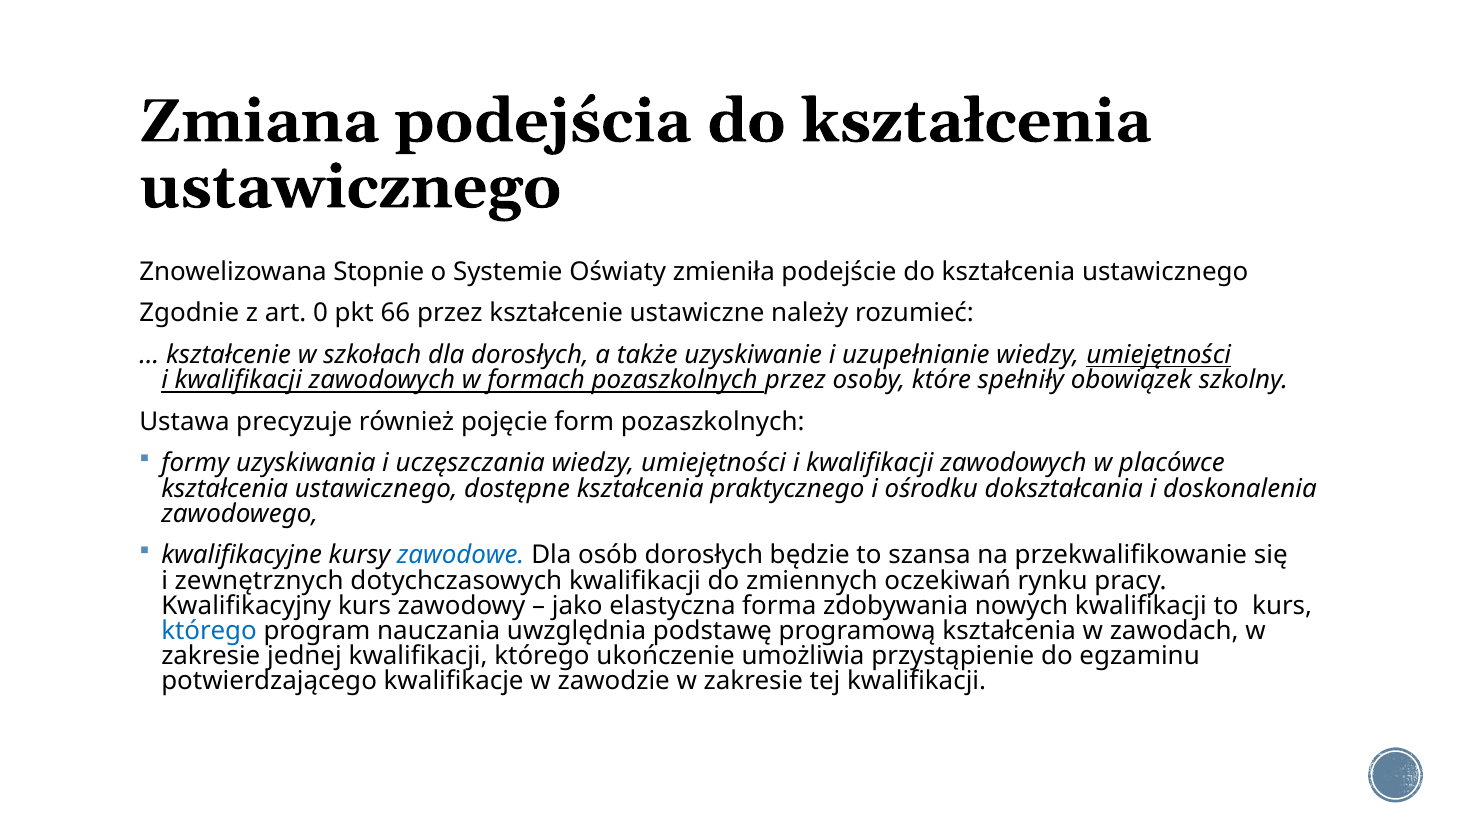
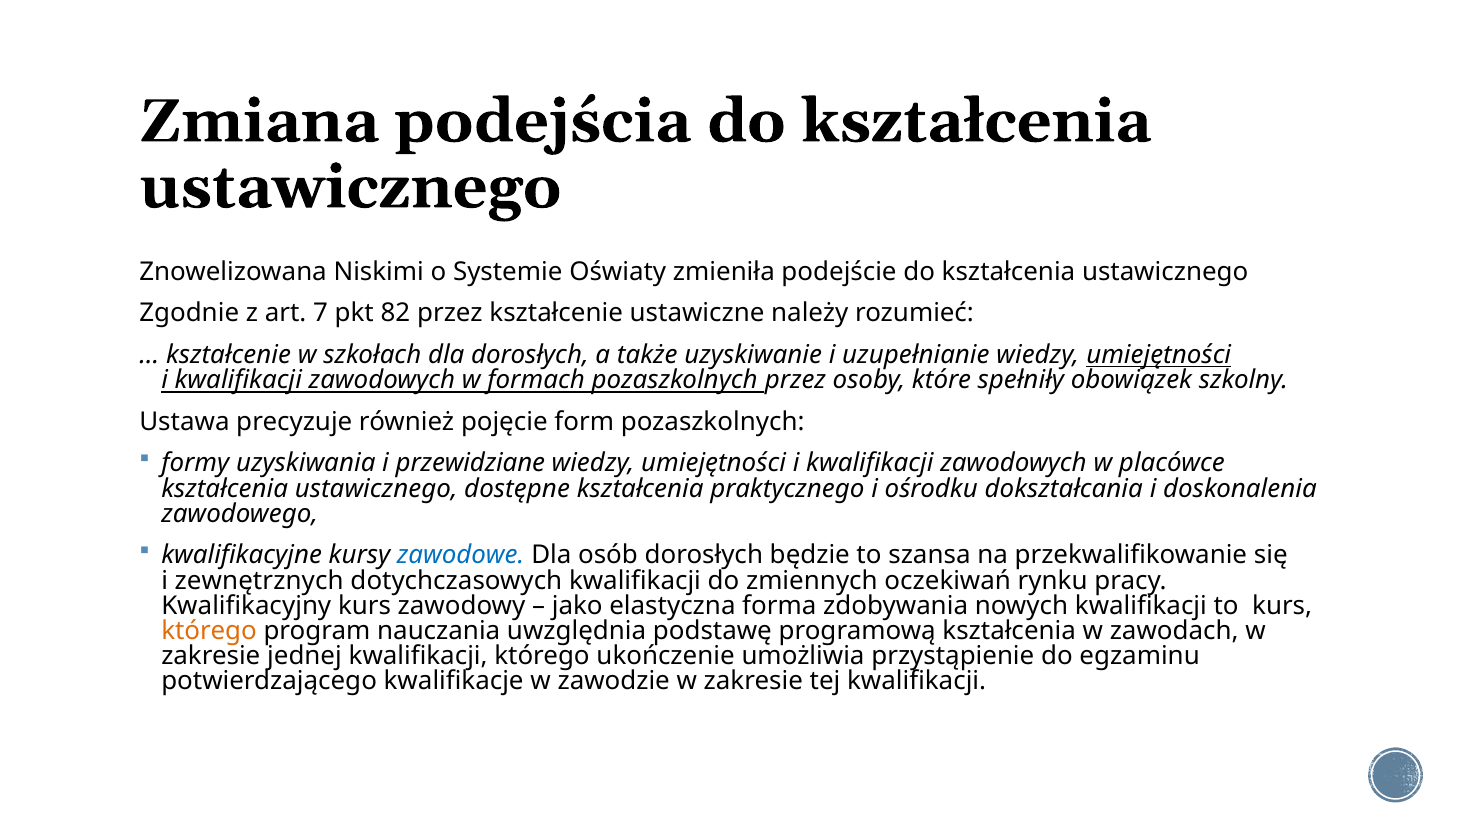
Stopnie: Stopnie -> Niskimi (379, 272)
0: 0 -> 7 (321, 313)
66: 66 -> 82 (395, 313)
uczęszczania: uczęszczania -> przewidziane (470, 463)
którego colour: blue -> orange (209, 631)
